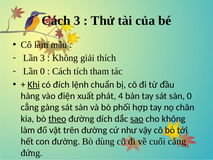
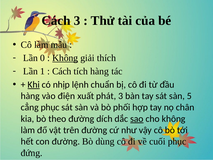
Lần 3: 3 -> 0 (43, 58)
Không underline: none -> present (65, 58)
Lần 0: 0 -> 1 (43, 71)
tích tham: tham -> hàng (100, 71)
đích: đích -> nhịp (61, 84)
phát 4: 4 -> 3 (121, 96)
sàn 0: 0 -> 5 (189, 96)
cẳng gàng: gàng -> phục (50, 107)
theo underline: present -> none (57, 119)
cuối cẳng: cẳng -> phục (177, 141)
